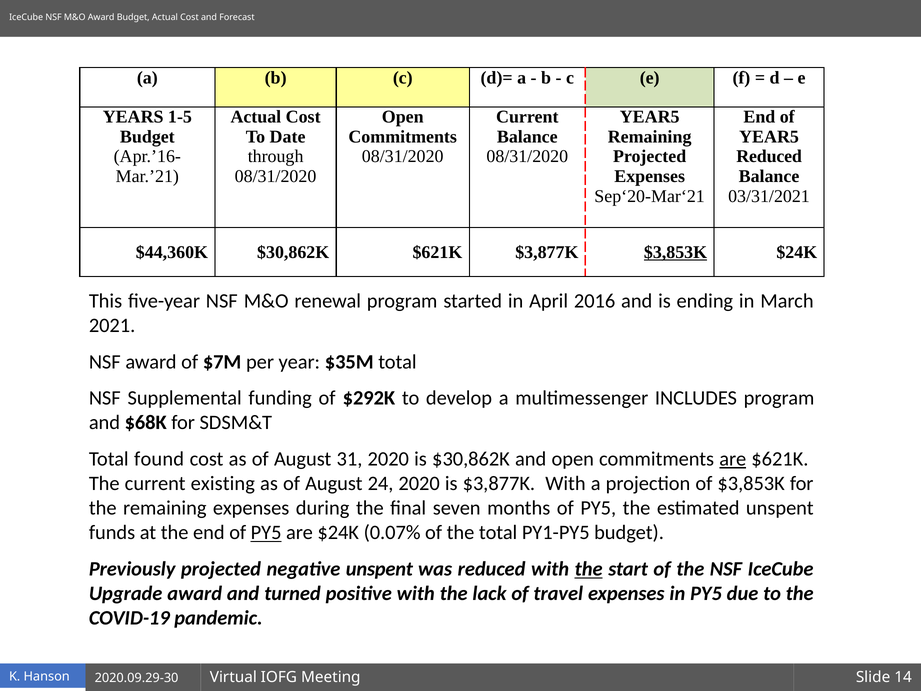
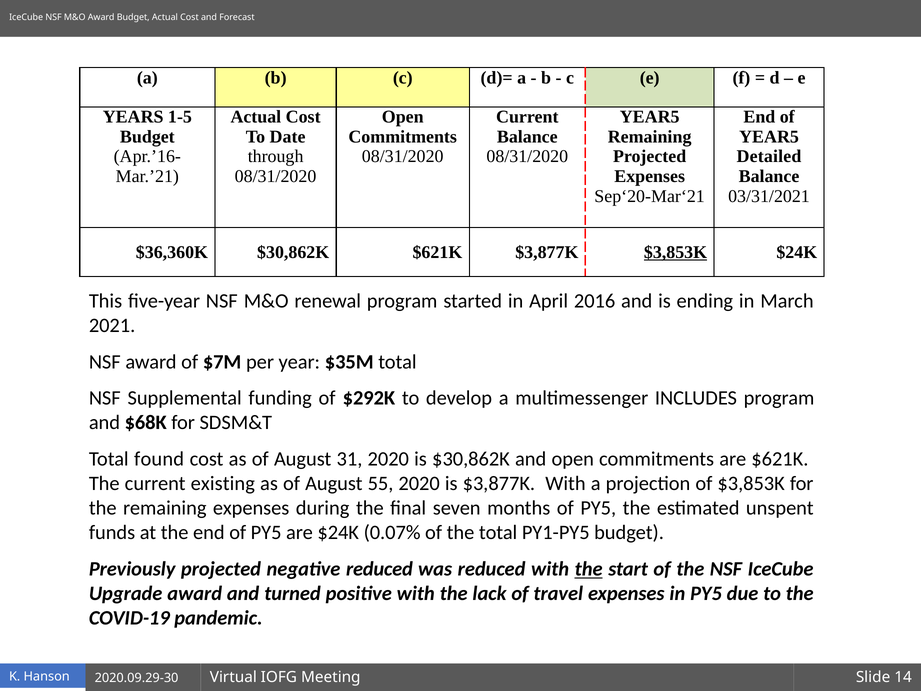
Reduced: Reduced -> Detailed (769, 156)
$44,360K: $44,360K -> $36,360K (172, 252)
are underline: present -> none (733, 459)
24: 24 -> 55 (381, 483)
PY5 underline: present -> none (266, 533)
negative unspent: unspent -> reduced (379, 569)
